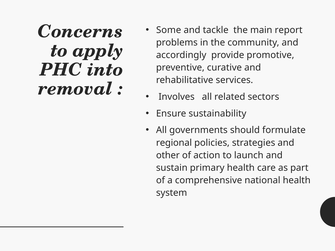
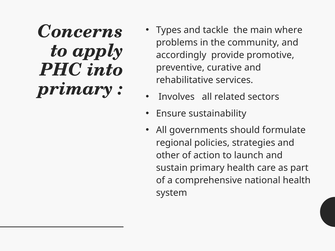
Some: Some -> Types (169, 30)
report: report -> where (289, 30)
removal: removal -> primary (75, 89)
